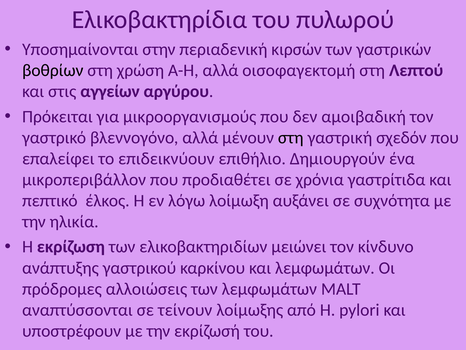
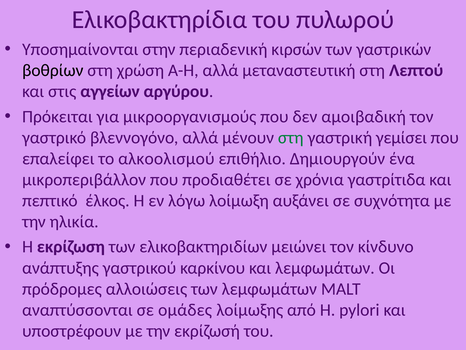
οισοφαγεκτομή: οισοφαγεκτομή -> μεταναστευτική (299, 70)
στη colour: black -> green (291, 137)
σχεδόν: σχεδόν -> γεμίσει (401, 137)
επιδεικνύουν: επιδεικνύουν -> αλκοολισμού (166, 158)
τείνουν: τείνουν -> ομάδες (185, 309)
